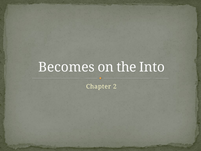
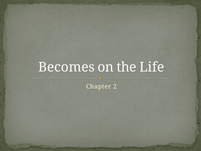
Into: Into -> Life (152, 67)
